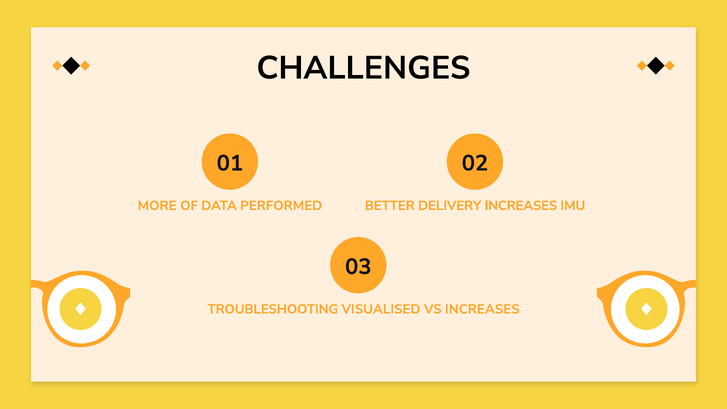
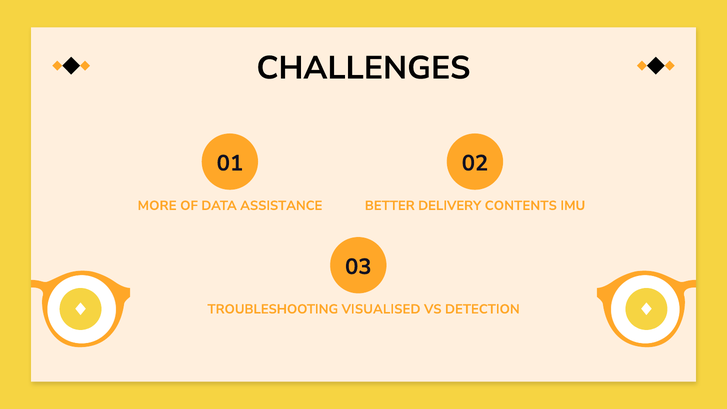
PERFORMED: PERFORMED -> ASSISTANCE (281, 206)
DELIVERY INCREASES: INCREASES -> CONTENTS (521, 206)
VS INCREASES: INCREASES -> DETECTION (482, 309)
